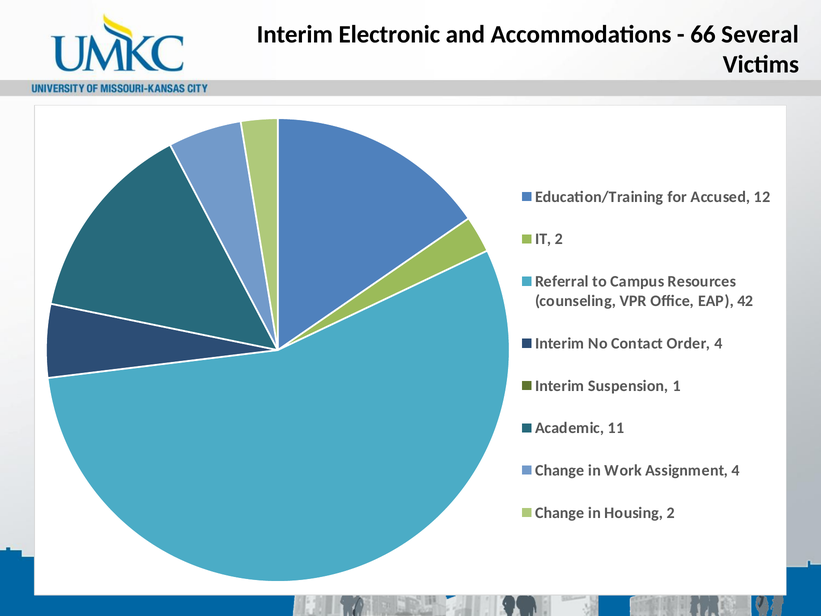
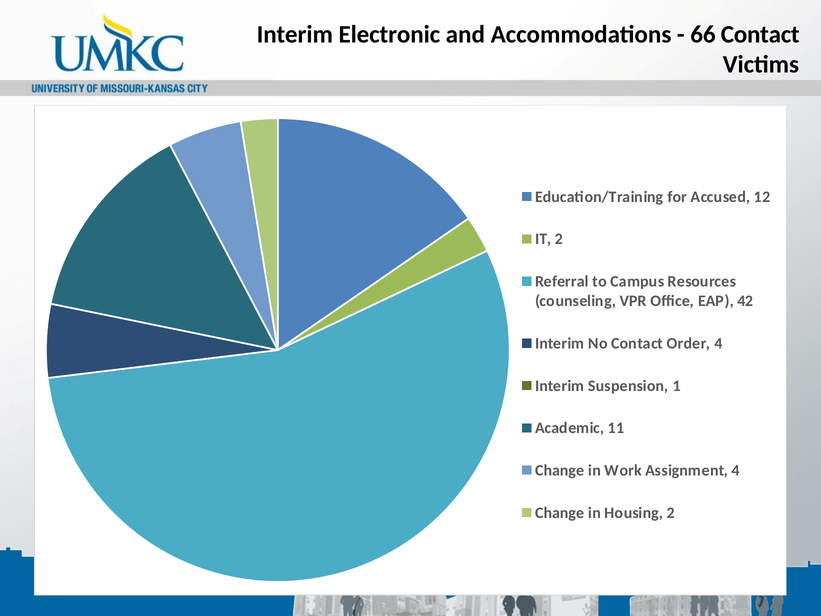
66 Several: Several -> Contact (760, 35)
